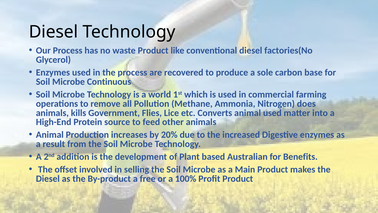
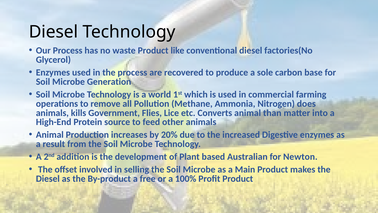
Continuous: Continuous -> Generation (109, 82)
animal used: used -> than (272, 113)
Benefits: Benefits -> Newton (300, 157)
